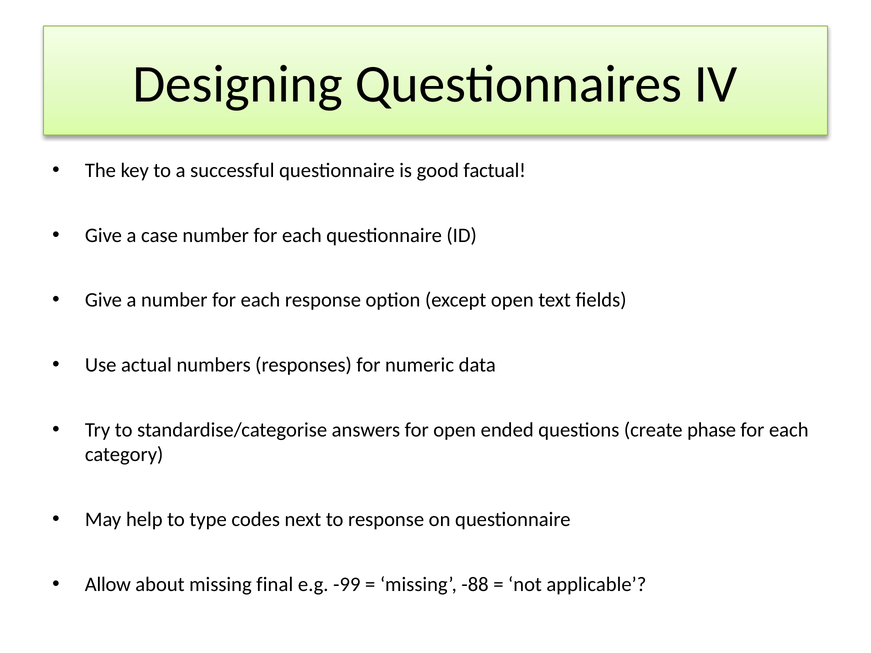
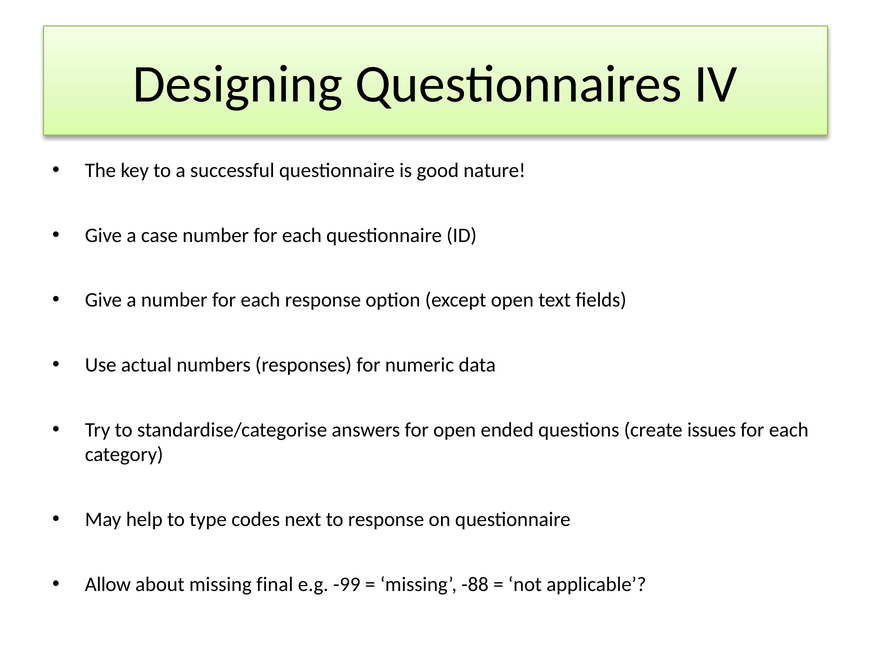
factual: factual -> nature (495, 171)
phase: phase -> issues (712, 430)
